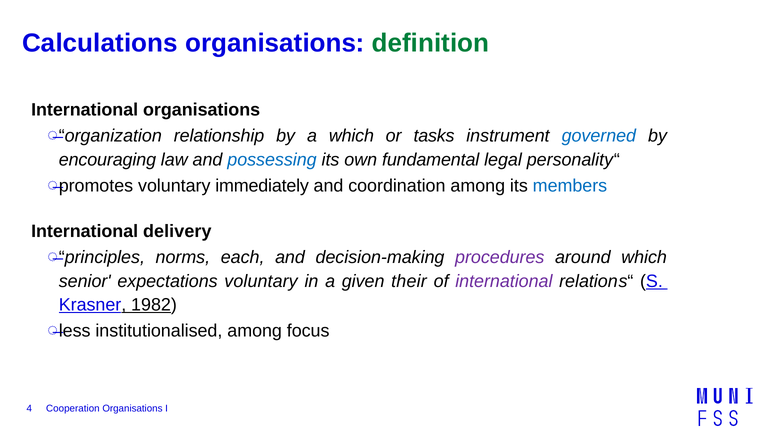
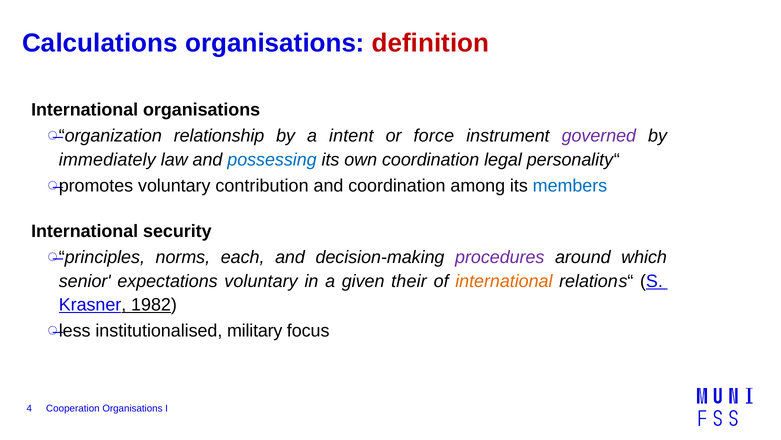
definition colour: green -> red (430, 43)
a which: which -> intent (351, 136)
tasks: tasks -> force (434, 136)
governed colour: blue -> purple (599, 136)
encouraging: encouraging -> immediately (107, 159)
own fundamental: fundamental -> coordination (431, 159)
immediately: immediately -> contribution (262, 185)
delivery: delivery -> security (177, 231)
international colour: purple -> orange (504, 281)
institutionalised among: among -> military (255, 330)
